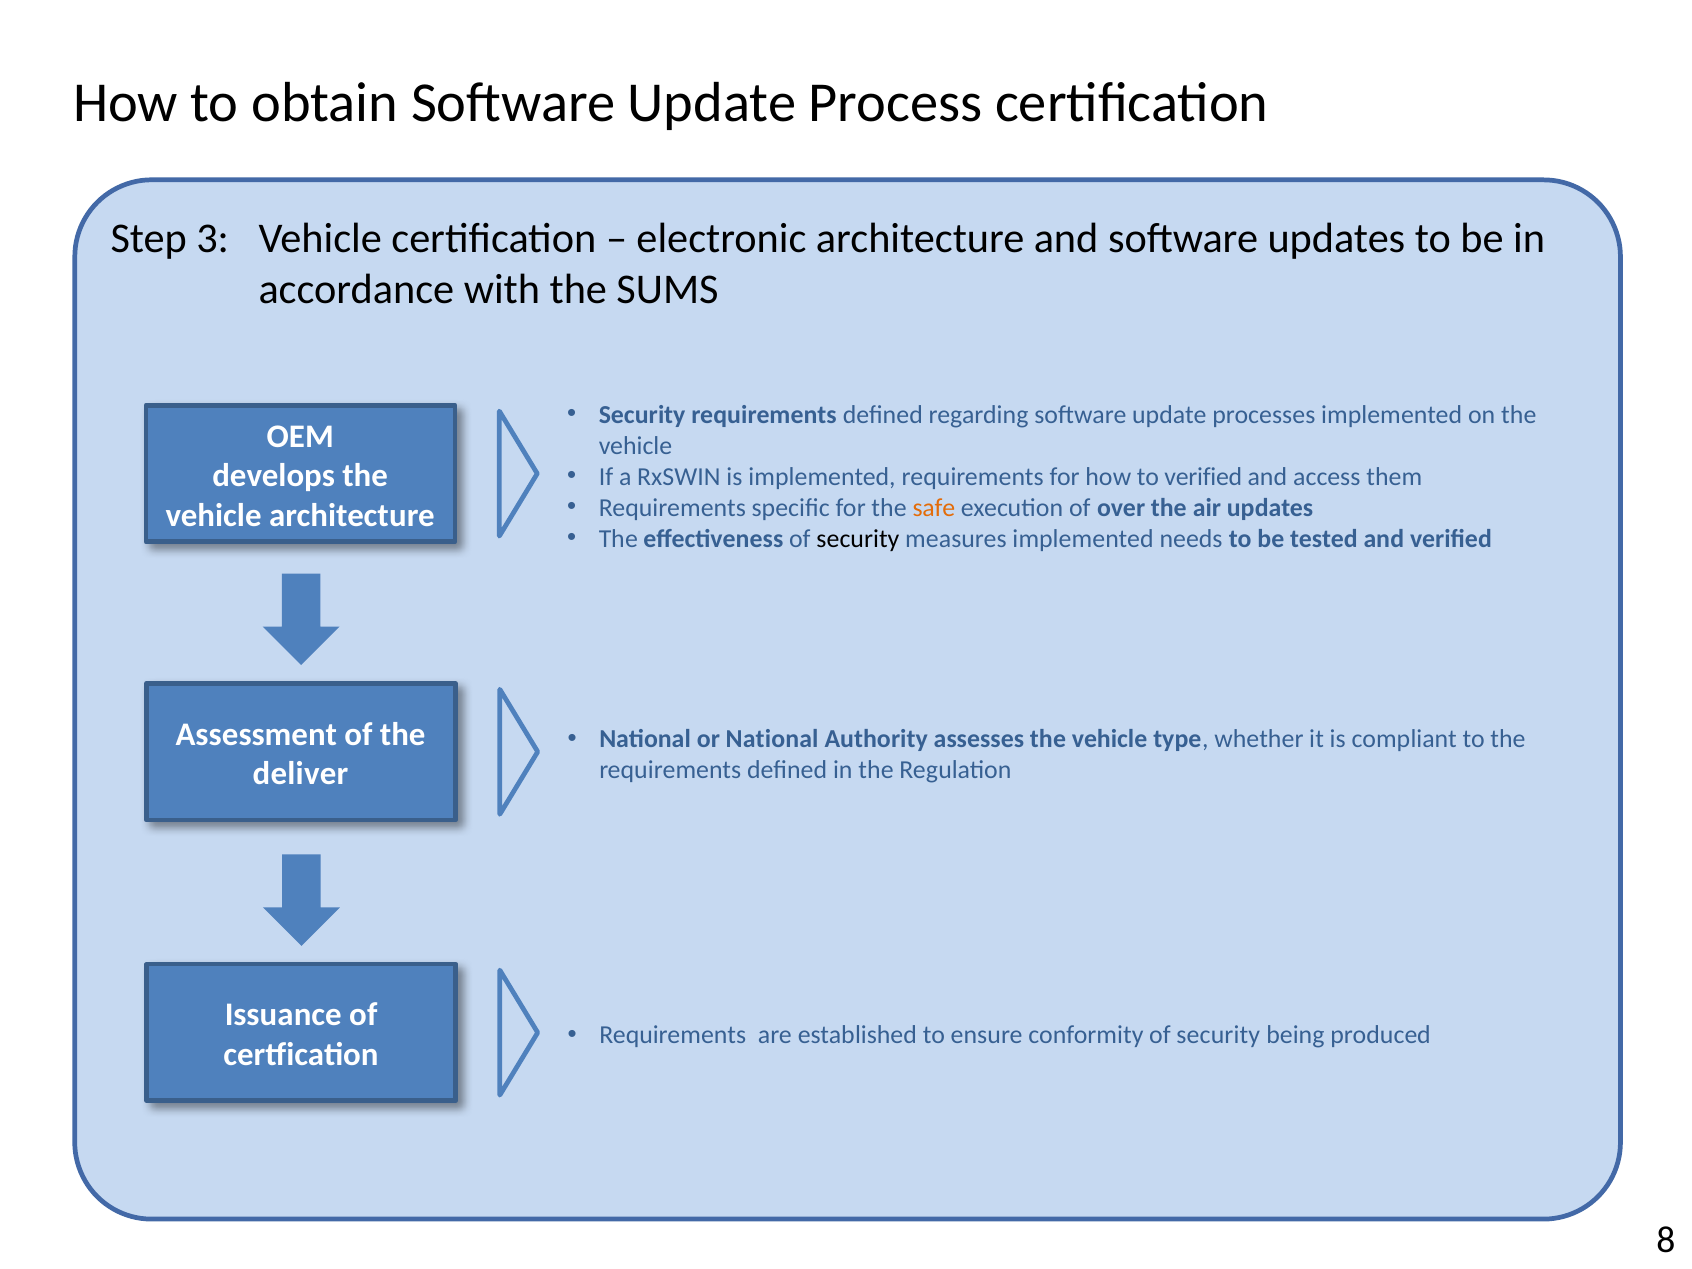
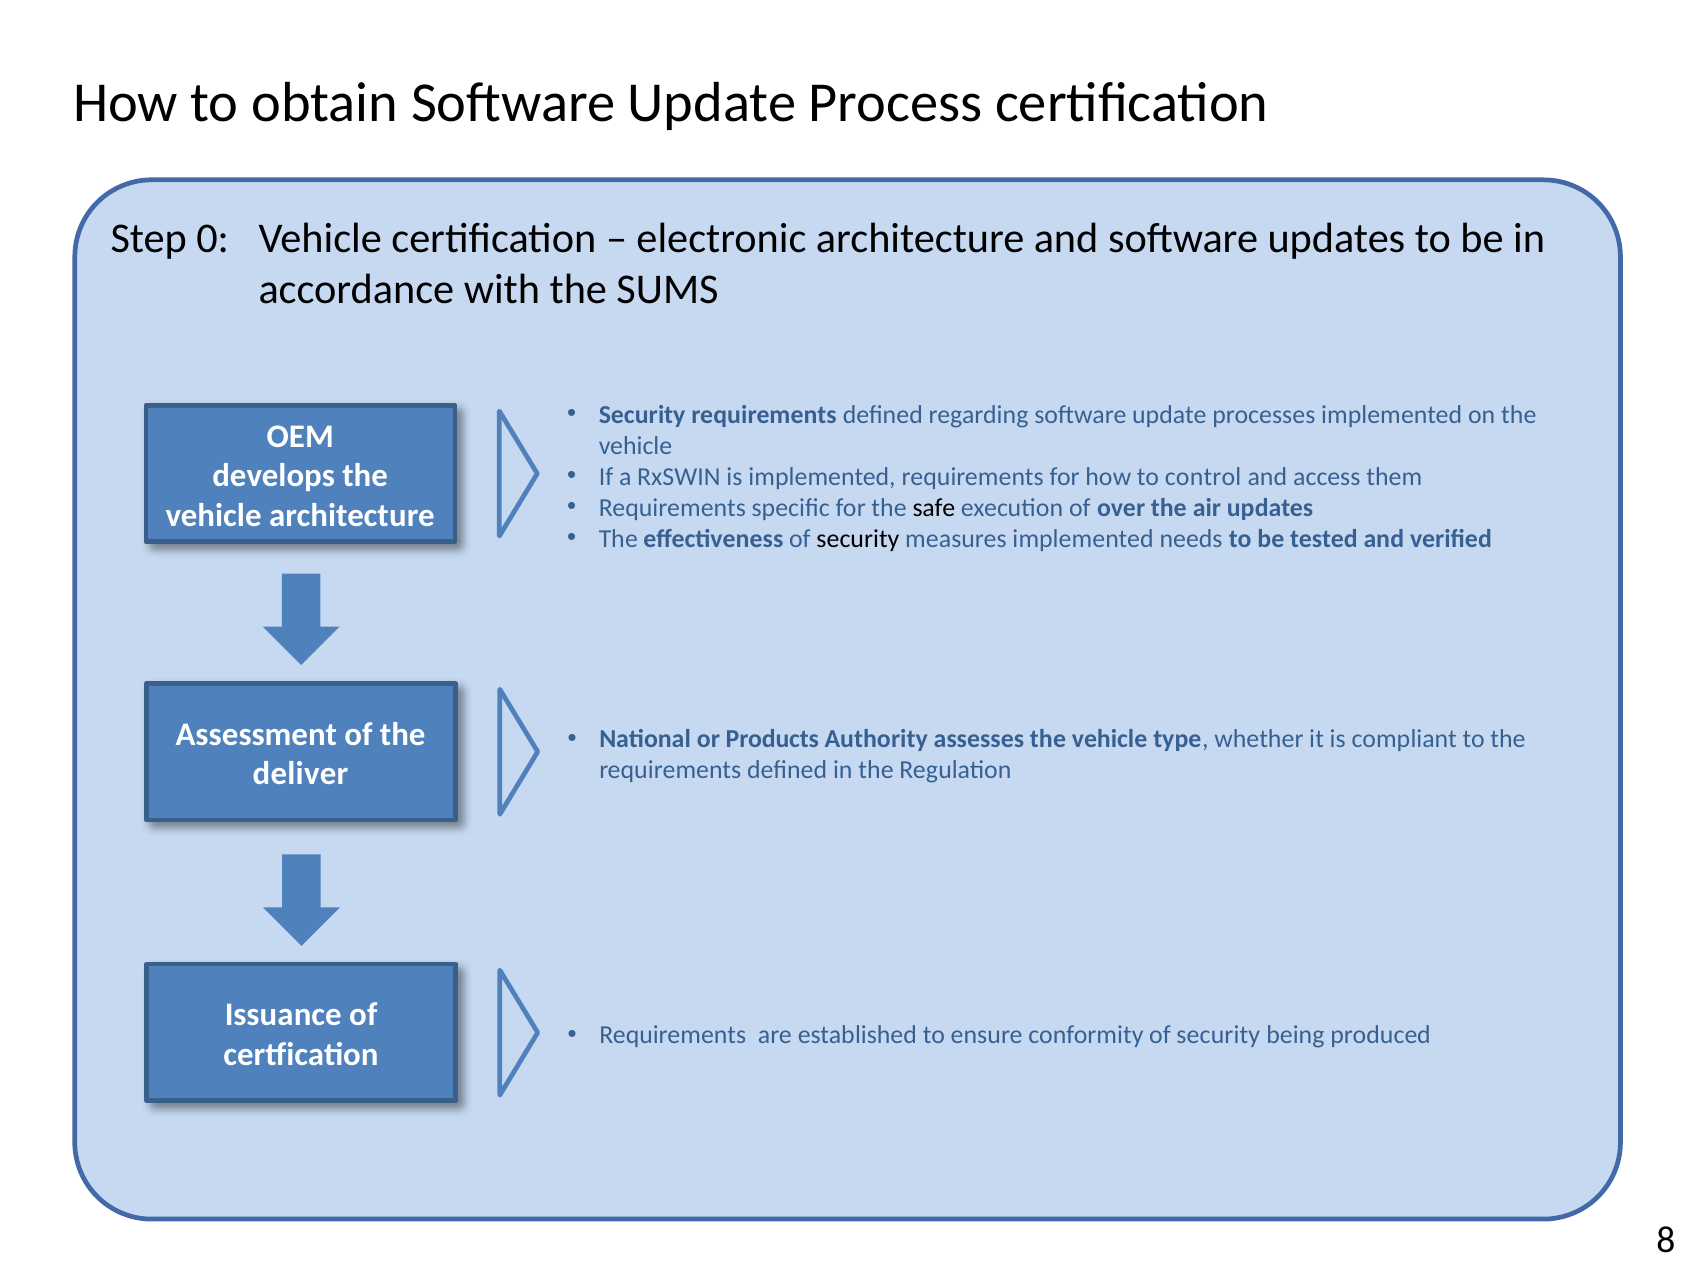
3: 3 -> 0 (213, 239)
to verified: verified -> control (1203, 477)
safe colour: orange -> black (934, 508)
or National: National -> Products (772, 739)
